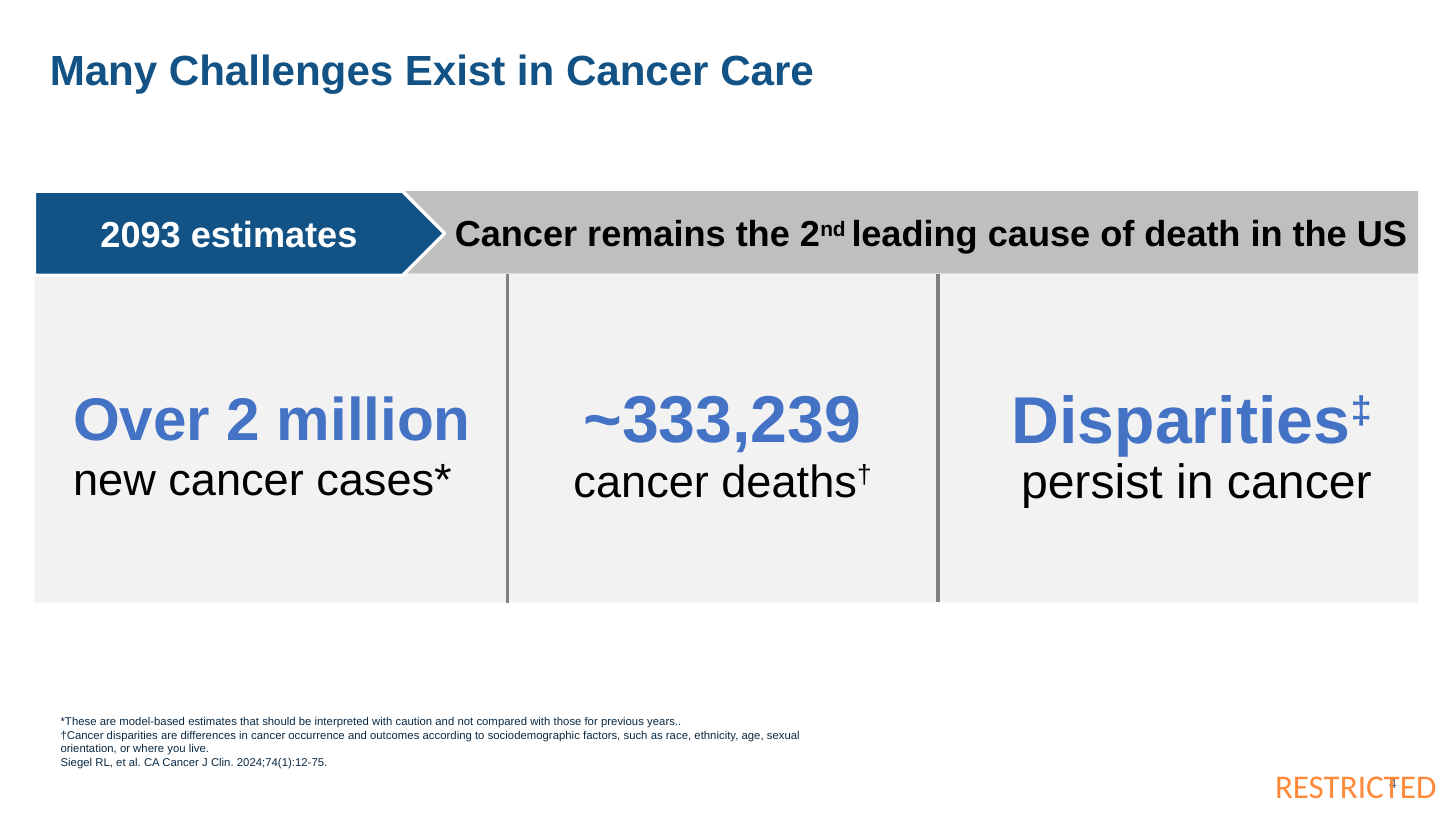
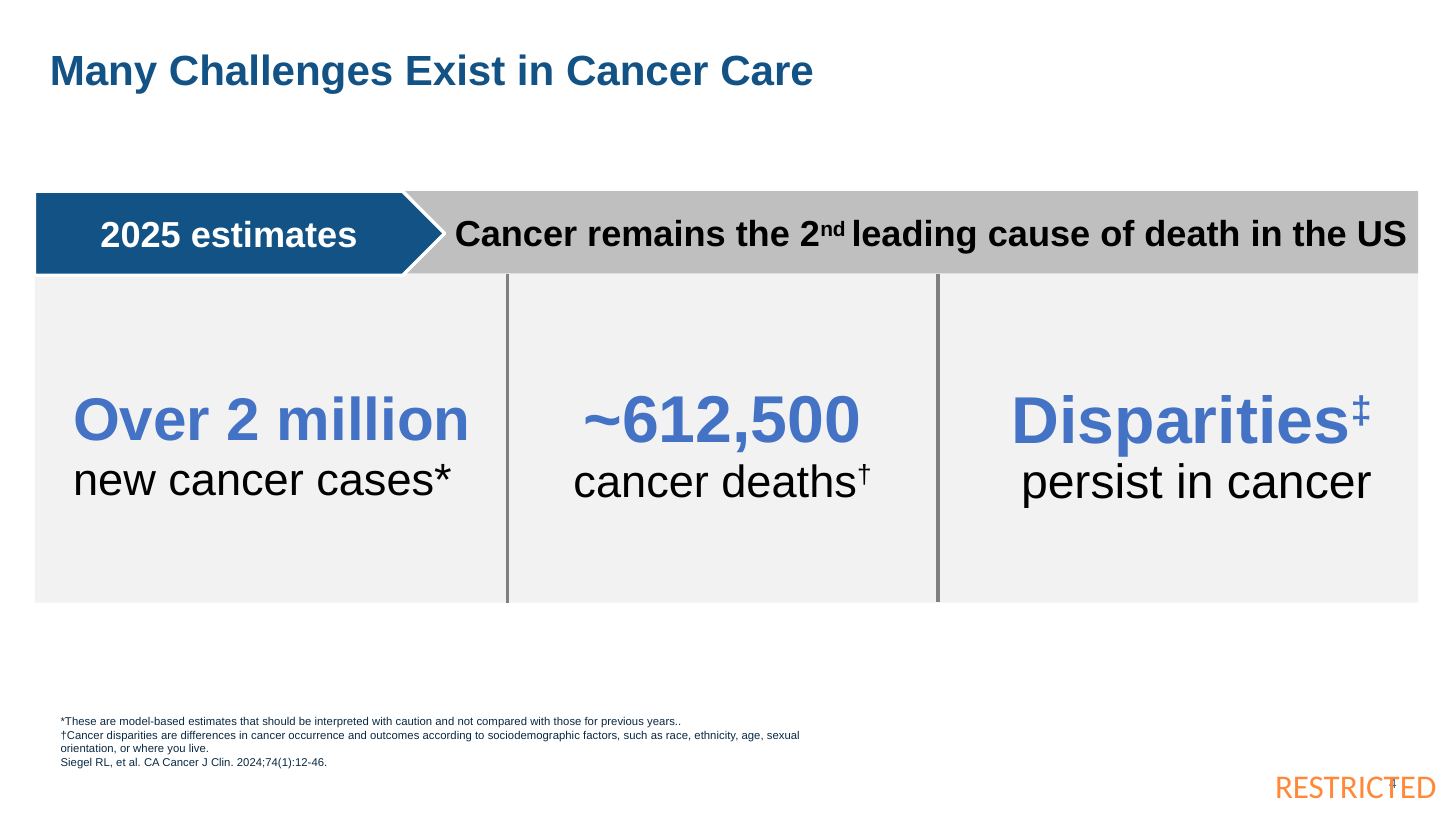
2093: 2093 -> 2025 (141, 236)
~333,239: ~333,239 -> ~612,500 (722, 421)
2024;74(1):12-75: 2024;74(1):12-75 -> 2024;74(1):12-46 (282, 762)
